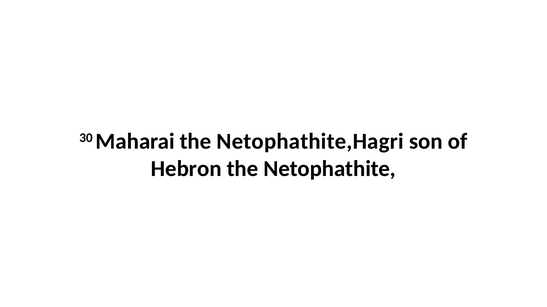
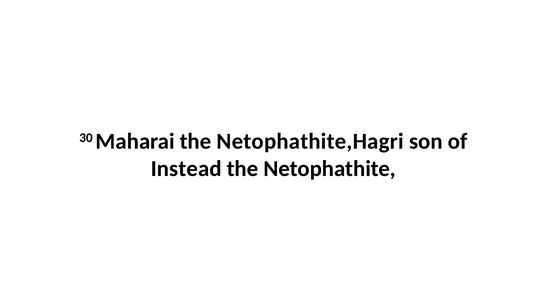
Hebron: Hebron -> Instead (186, 169)
